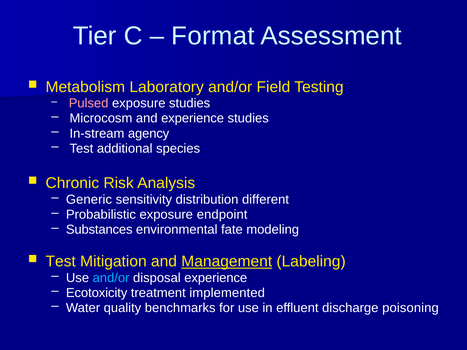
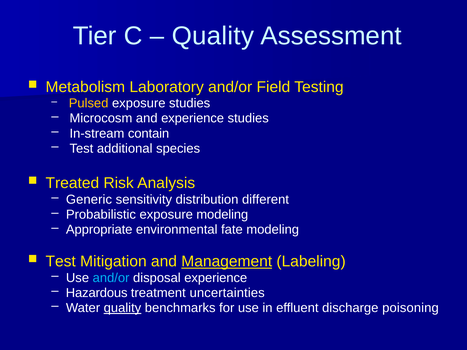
Format: Format -> Quality (213, 36)
Pulsed colour: pink -> yellow (89, 103)
agency: agency -> contain (149, 133)
Chronic: Chronic -> Treated (72, 183)
exposure endpoint: endpoint -> modeling (222, 215)
Substances: Substances -> Appropriate (99, 230)
Ecotoxicity: Ecotoxicity -> Hazardous (97, 293)
implemented: implemented -> uncertainties (227, 293)
quality underline: none -> present (122, 308)
